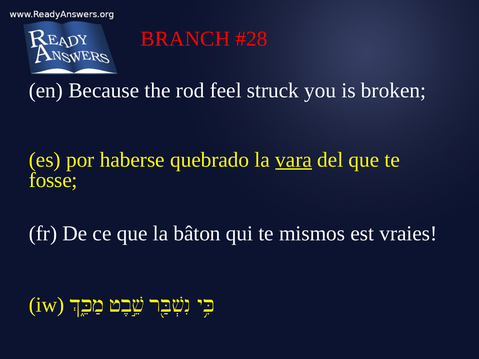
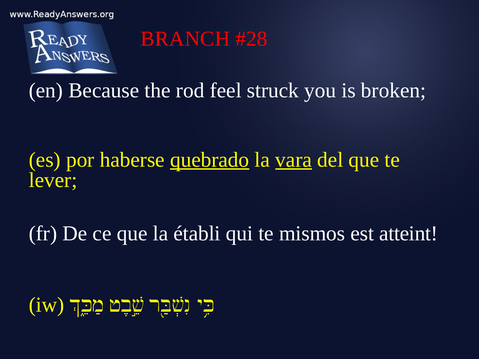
quebrado underline: none -> present (210, 160)
fosse: fosse -> lever (53, 180)
bâton: bâton -> établi (197, 234)
vraies: vraies -> atteint (409, 234)
